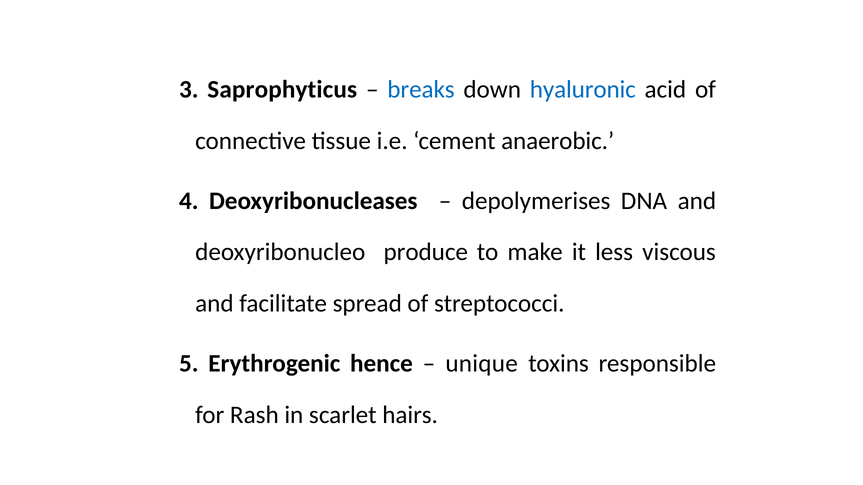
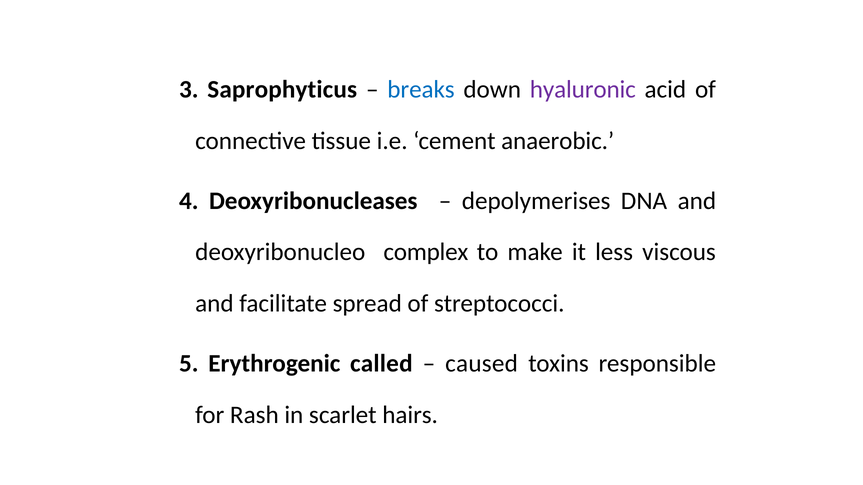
hyaluronic colour: blue -> purple (583, 90)
produce: produce -> complex (426, 252)
hence: hence -> called (381, 364)
unique: unique -> caused (482, 364)
